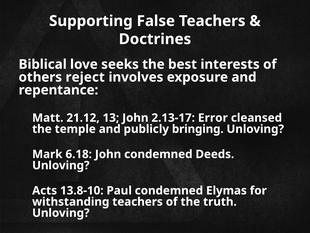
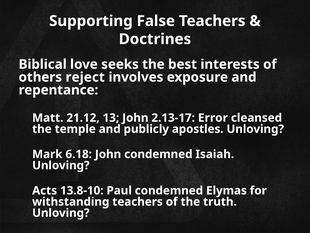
bringing: bringing -> apostles (198, 129)
Deeds: Deeds -> Isaiah (215, 154)
